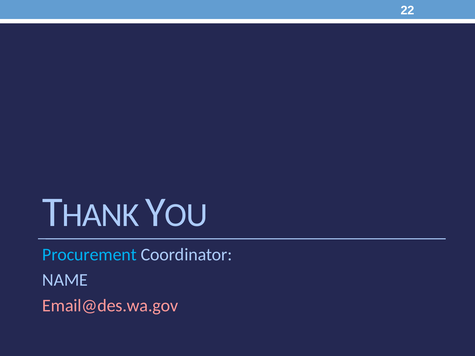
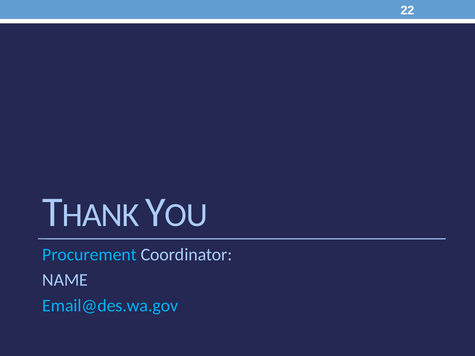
Email@des.wa.gov colour: pink -> light blue (110, 306)
